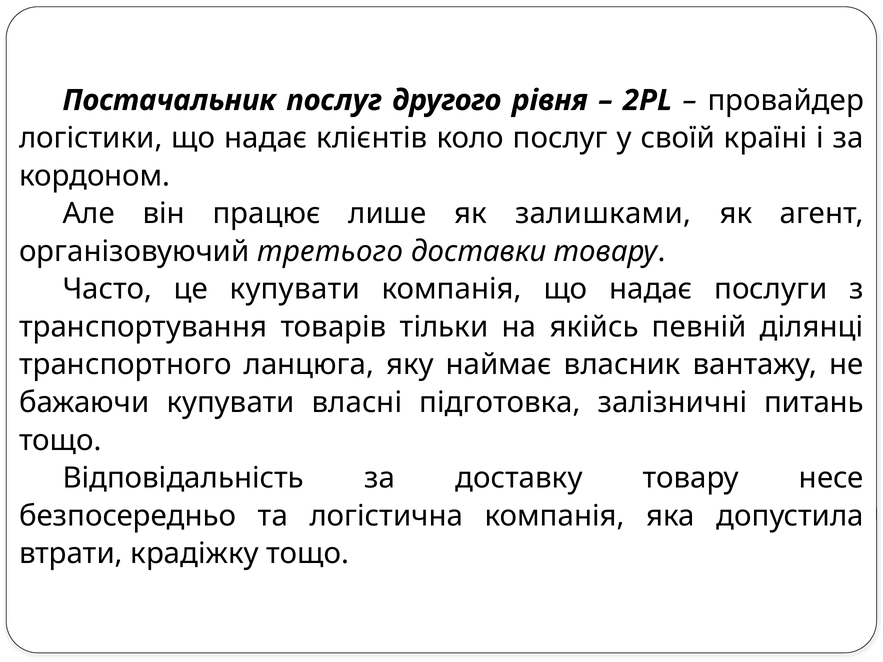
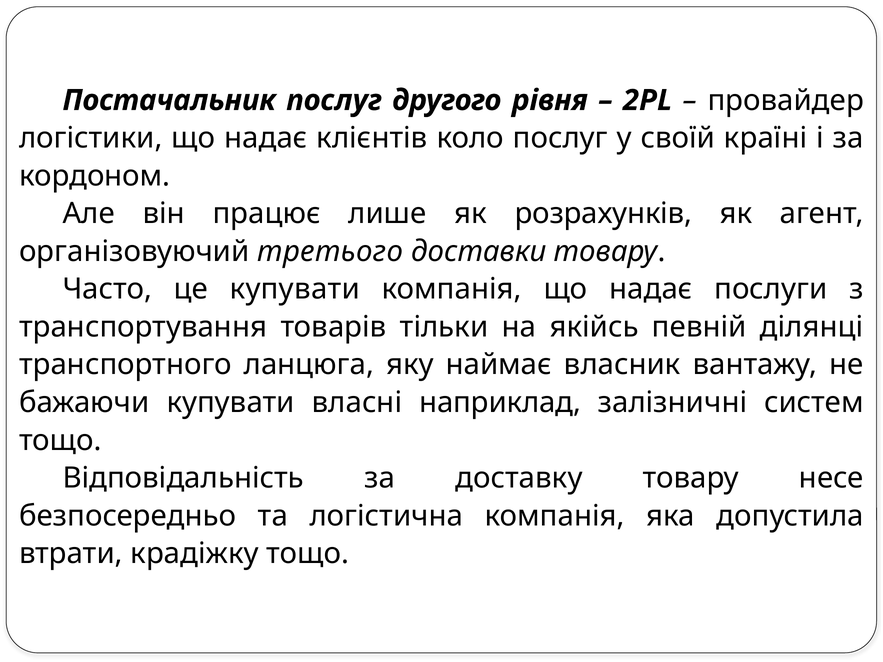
залишками: залишками -> розрахунків (603, 214)
підготовка: підготовка -> наприклад (500, 403)
питань: питань -> систем (814, 403)
